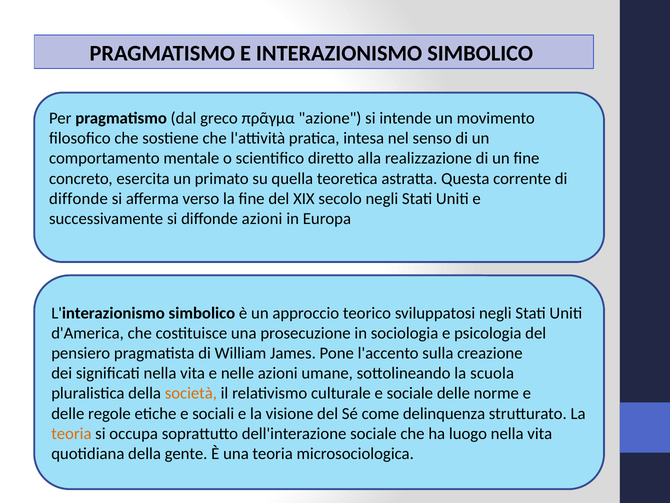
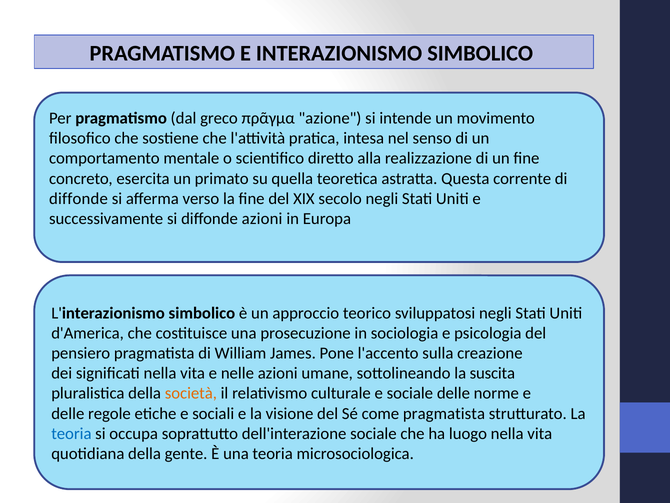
scuola: scuola -> suscita (492, 373)
come delinquenza: delinquenza -> pragmatista (444, 413)
teoria colour: orange -> blue (71, 433)
